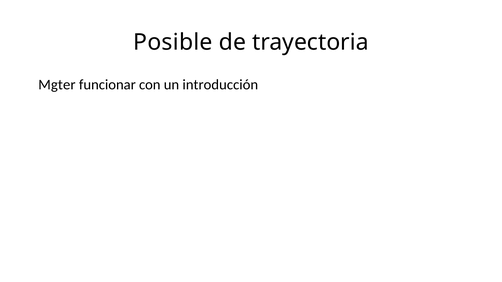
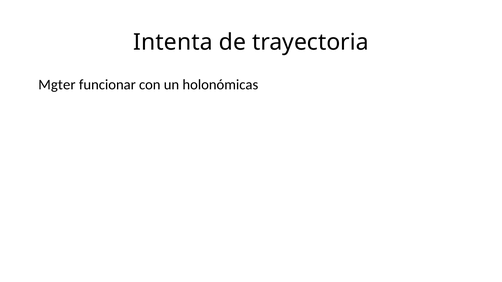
Posible: Posible -> Intenta (173, 42)
introducción: introducción -> holonómicas (220, 85)
